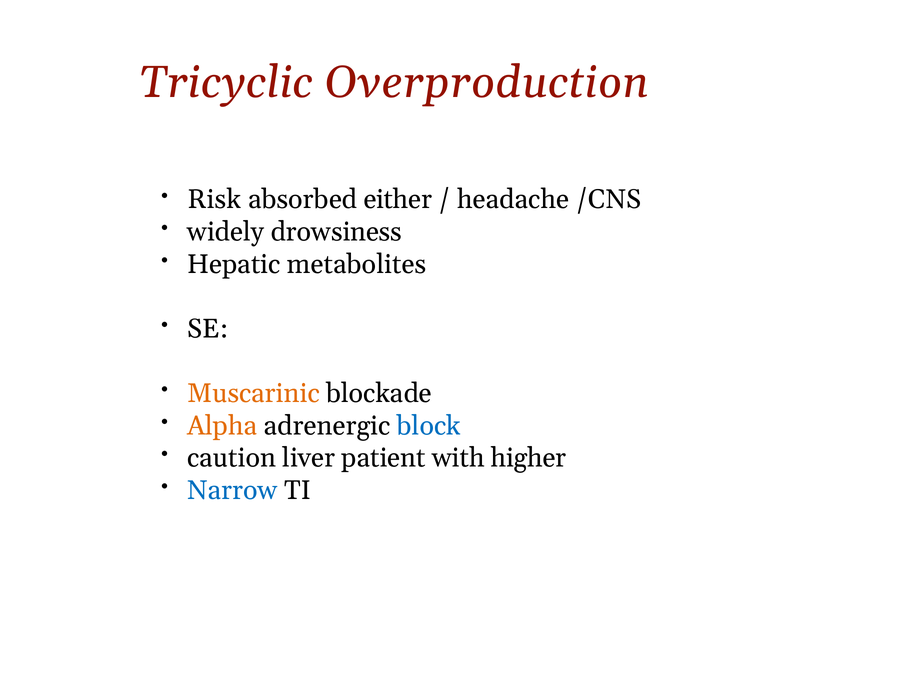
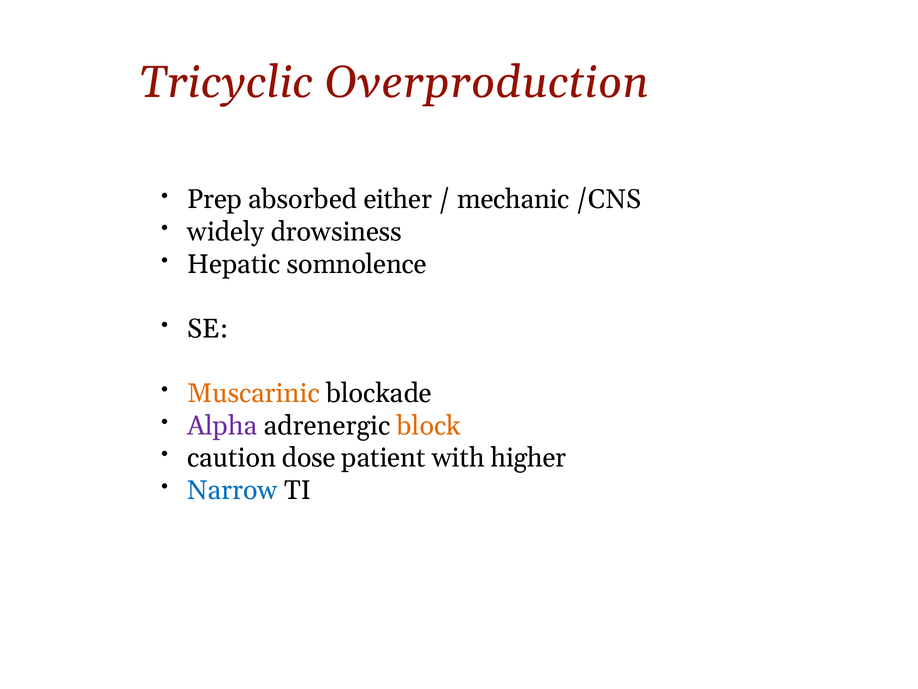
Risk: Risk -> Prep (215, 199)
headache: headache -> mechanic (513, 199)
metabolites: metabolites -> somnolence (357, 264)
Alpha colour: orange -> purple (222, 425)
block colour: blue -> orange (429, 425)
liver: liver -> dose (309, 458)
